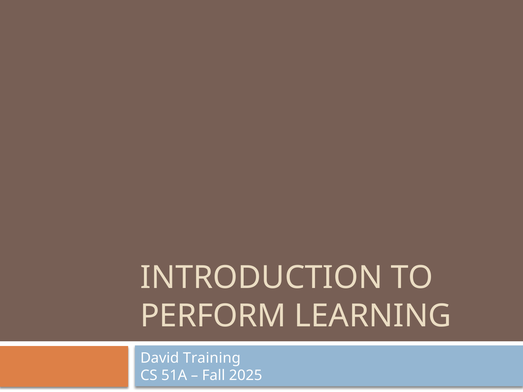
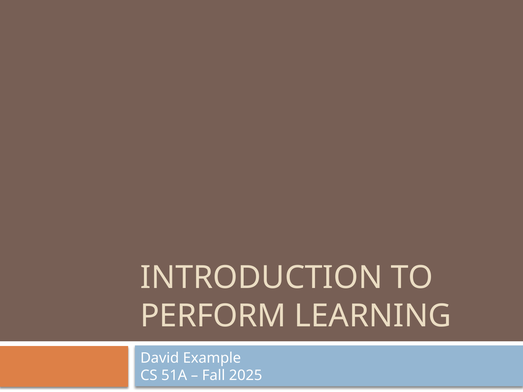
Training: Training -> Example (212, 358)
